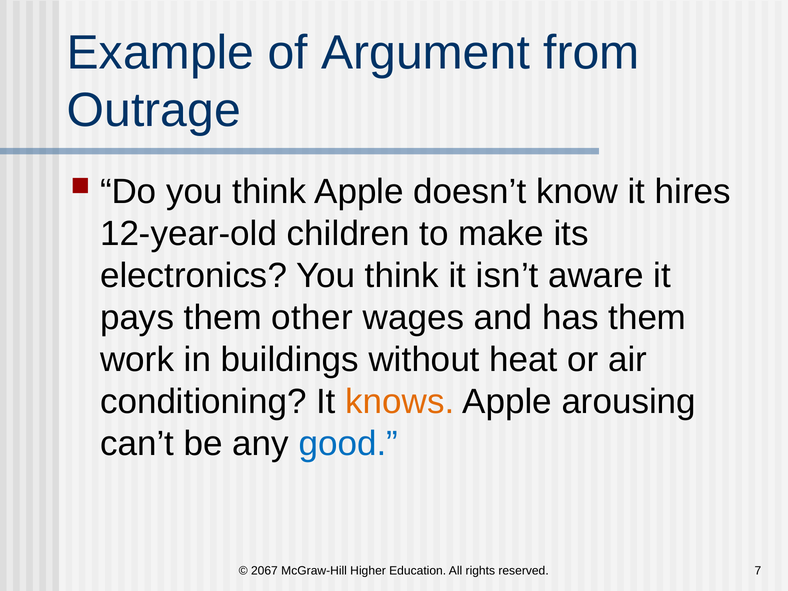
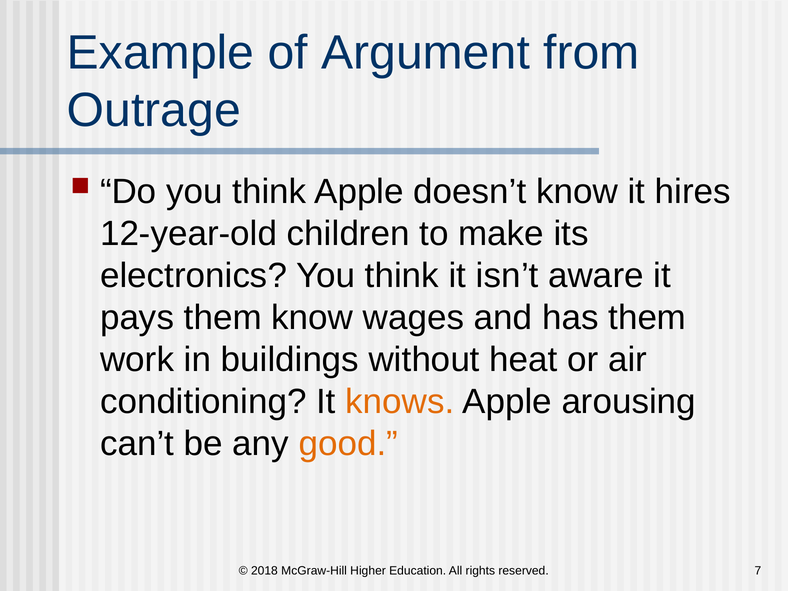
them other: other -> know (312, 318)
good colour: blue -> orange (348, 444)
2067: 2067 -> 2018 (264, 571)
